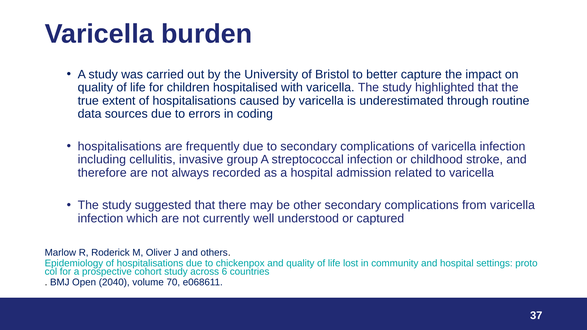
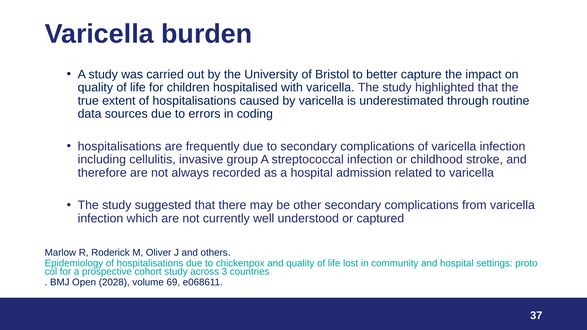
6: 6 -> 3 (224, 272)
2040: 2040 -> 2028 (114, 282)
70: 70 -> 69 (173, 282)
